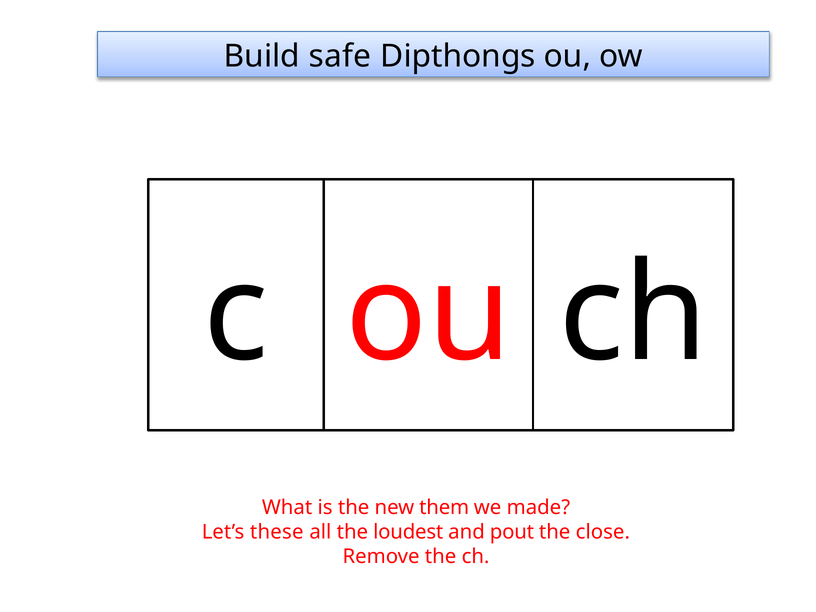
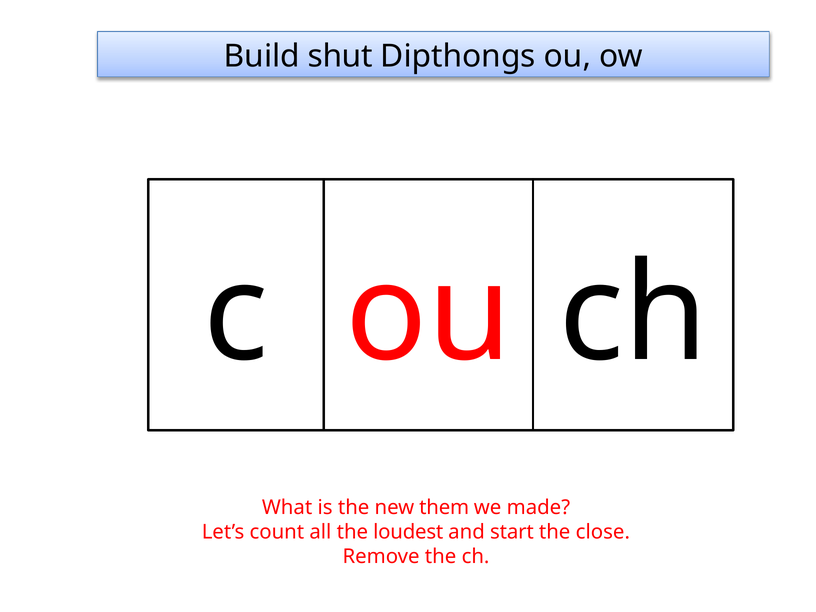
safe: safe -> shut (340, 56)
these: these -> count (277, 532)
pout: pout -> start (512, 532)
